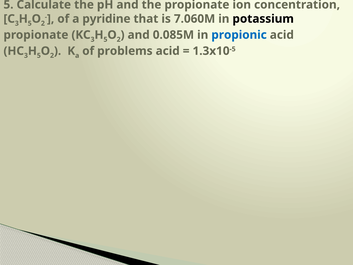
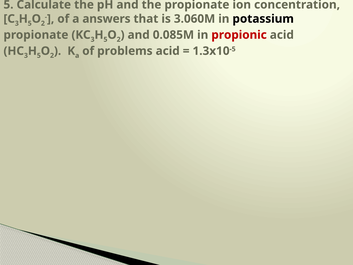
pyridine: pyridine -> answers (106, 19)
7.060M: 7.060M -> 3.060M (195, 19)
propionic colour: blue -> red (239, 35)
